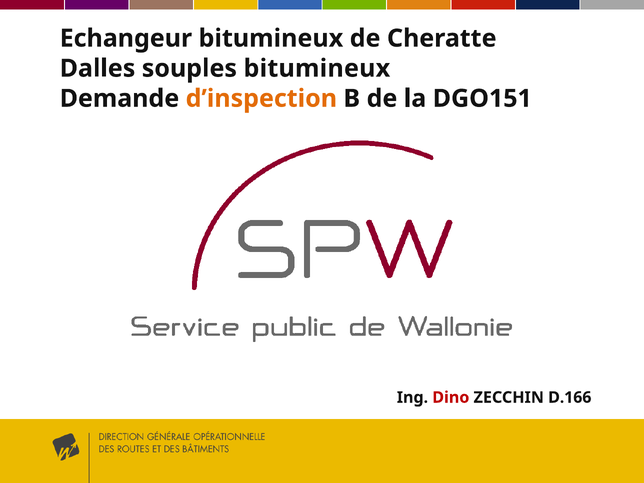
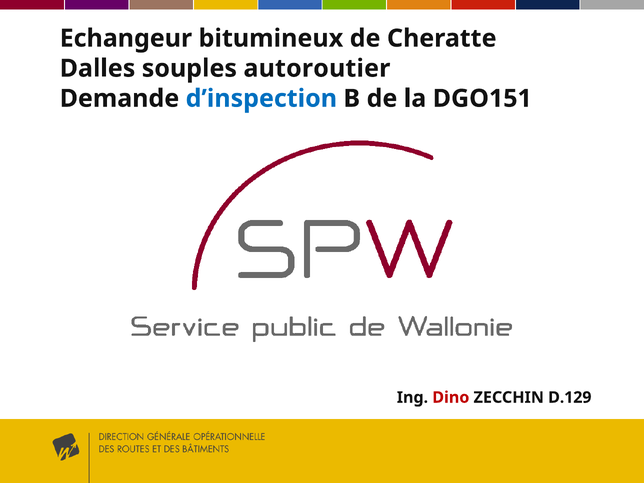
souples bitumineux: bitumineux -> autoroutier (317, 68)
d’inspection colour: orange -> blue (261, 99)
D.166: D.166 -> D.129 (570, 397)
